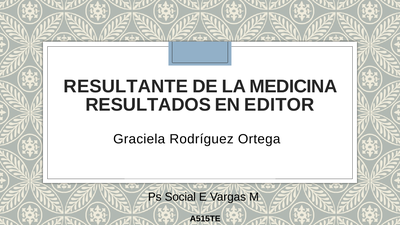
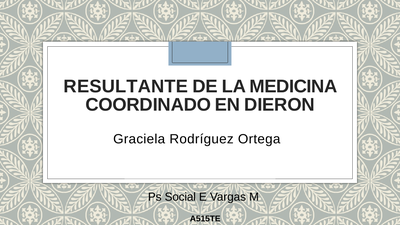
RESULTADOS: RESULTADOS -> COORDINADO (148, 105)
EDITOR: EDITOR -> DIERON (280, 105)
